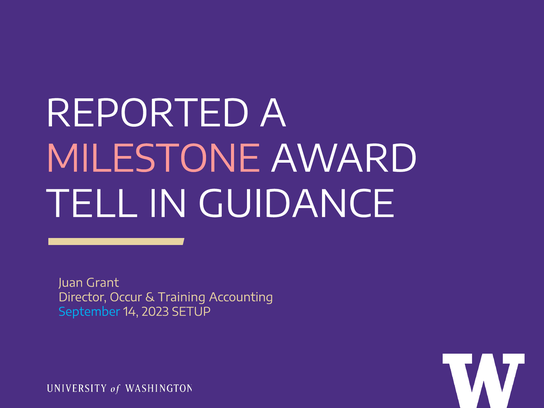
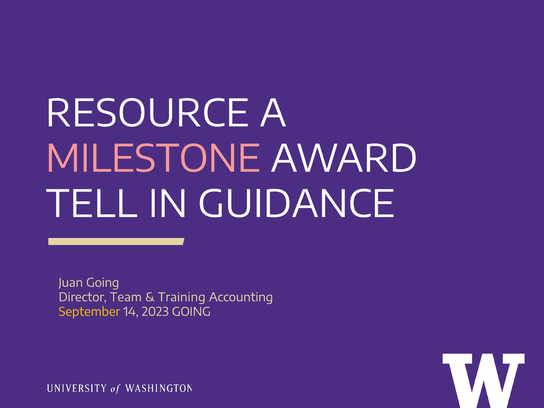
REPORTED: REPORTED -> RESOURCE (147, 114)
Juan Grant: Grant -> Going (103, 283)
Occur: Occur -> Team (126, 297)
September colour: light blue -> yellow (89, 312)
2023 SETUP: SETUP -> GOING (191, 312)
